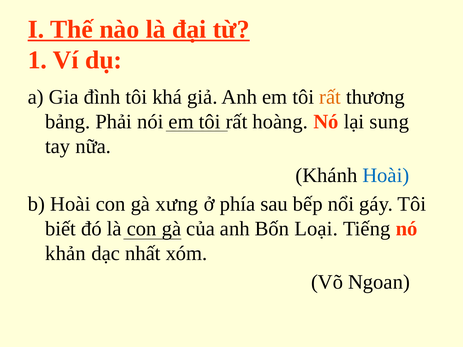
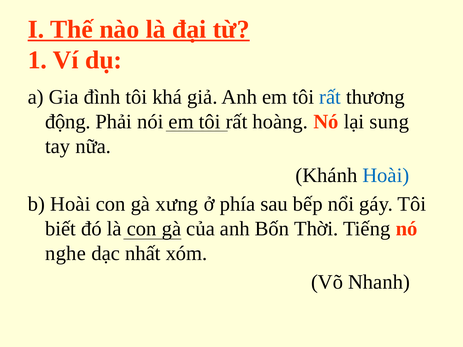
rất colour: orange -> blue (330, 97)
bảng: bảng -> động (68, 122)
Loại: Loại -> Thời (316, 229)
khản: khản -> nghe (66, 254)
Ngoan: Ngoan -> Nhanh (379, 282)
